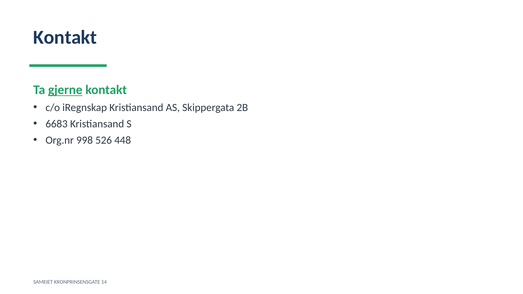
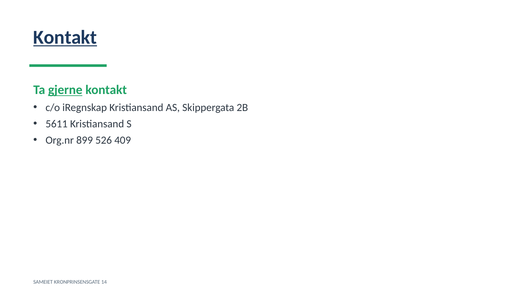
Kontakt underline: none -> present (65, 37)
6683: 6683 -> 5611 (57, 124)
998: 998 -> 899 (85, 140)
448: 448 -> 409 (123, 140)
